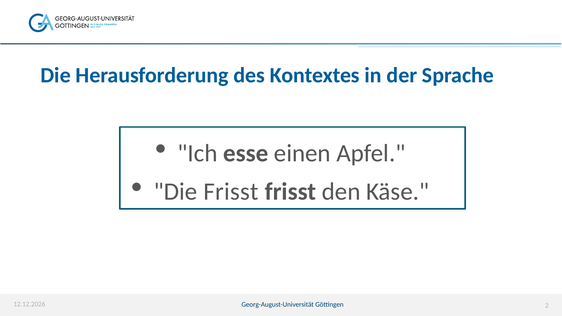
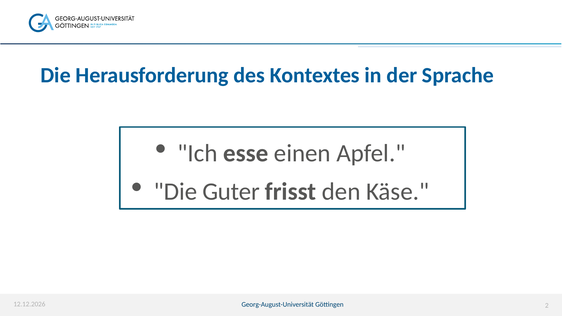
Die Frisst: Frisst -> Guter (231, 192)
